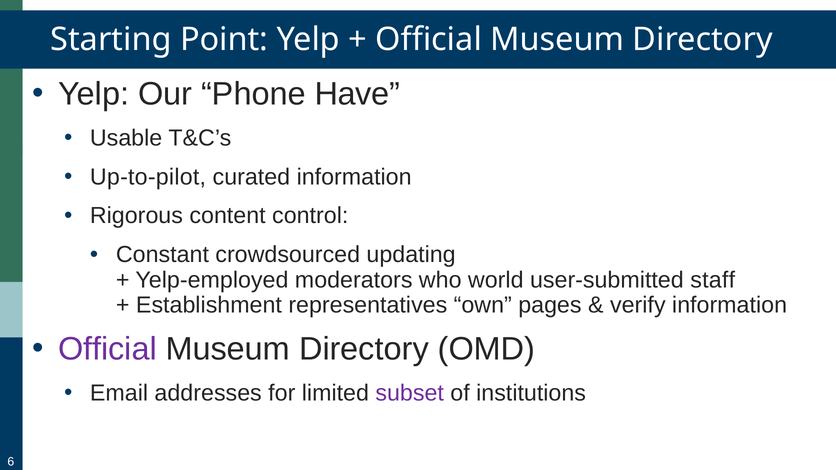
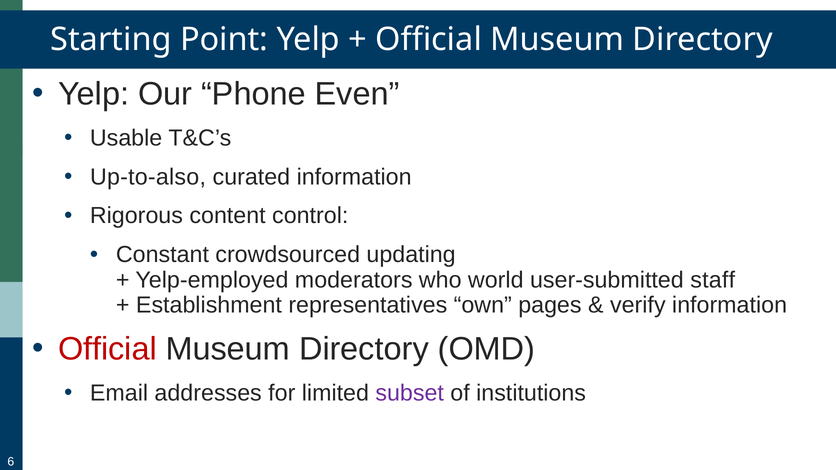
Have: Have -> Even (357, 94)
Up-to-pilot: Up-to-pilot -> Up-to-also (148, 177)
Official colour: purple -> red (107, 349)
